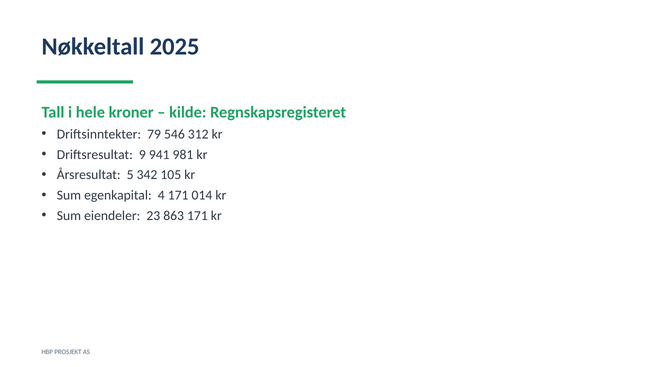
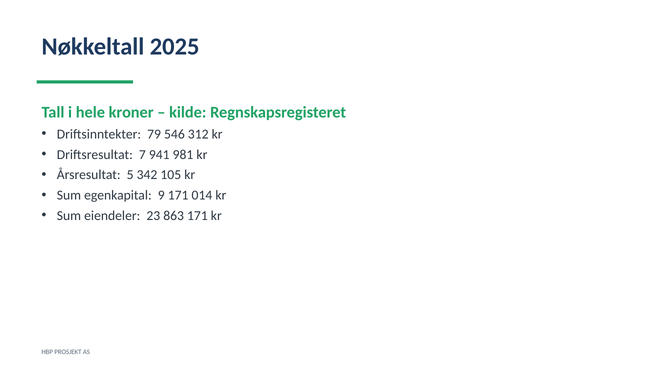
9: 9 -> 7 (142, 155)
4: 4 -> 9 (161, 196)
